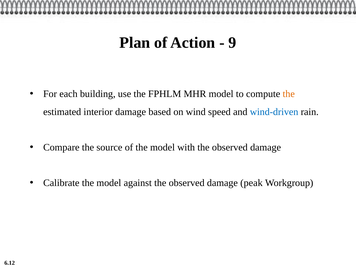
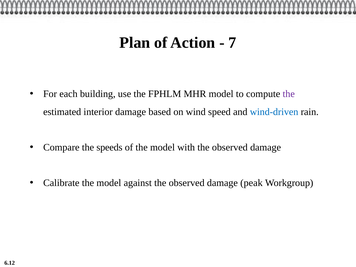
9: 9 -> 7 (232, 43)
the colour: orange -> purple (289, 94)
source: source -> speeds (109, 147)
